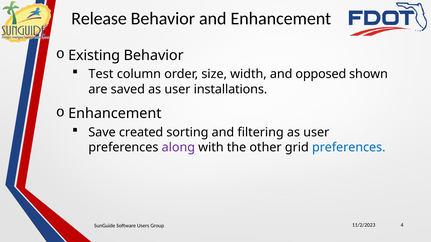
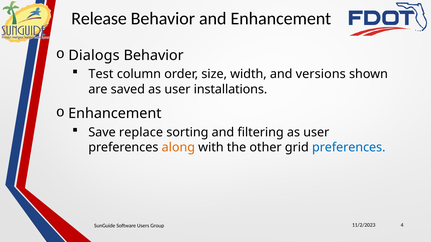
Existing: Existing -> Dialogs (94, 56)
opposed: opposed -> versions (321, 74)
created: created -> replace (141, 132)
along colour: purple -> orange (178, 148)
